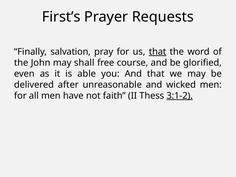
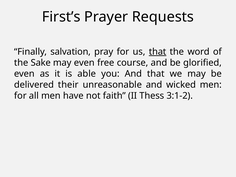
John: John -> Sake (41, 63)
may shall: shall -> even (84, 63)
after: after -> their (68, 85)
3:1-2 underline: present -> none (180, 96)
